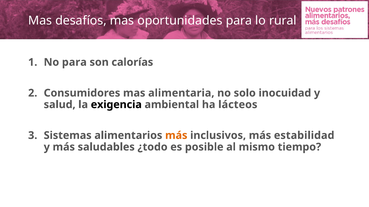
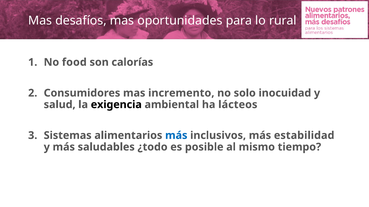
No para: para -> food (74, 62)
alimentaria: alimentaria -> incremento (181, 93)
más colour: orange -> blue (176, 136)
